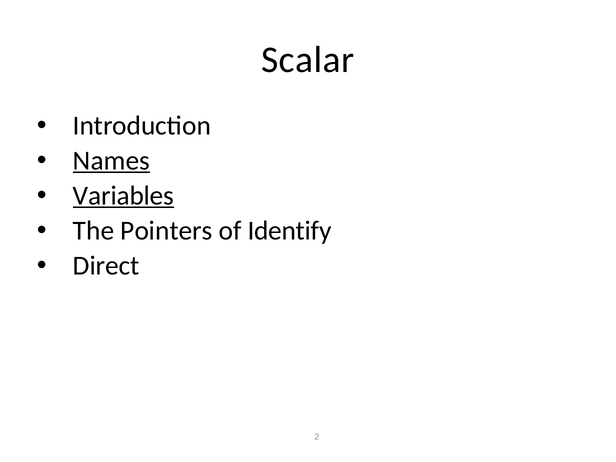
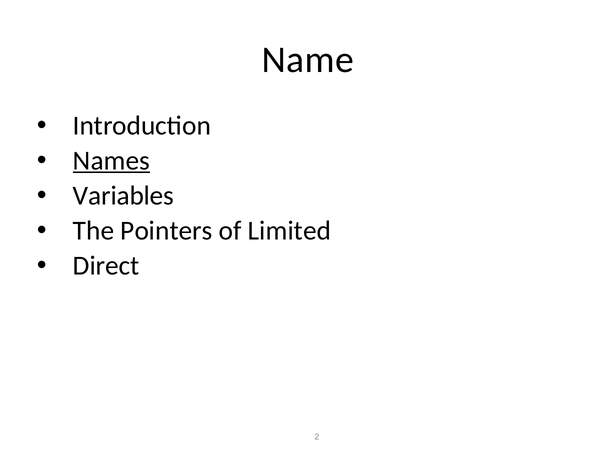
Scalar: Scalar -> Name (308, 60)
Variables underline: present -> none (124, 196)
Identify: Identify -> Limited (289, 231)
